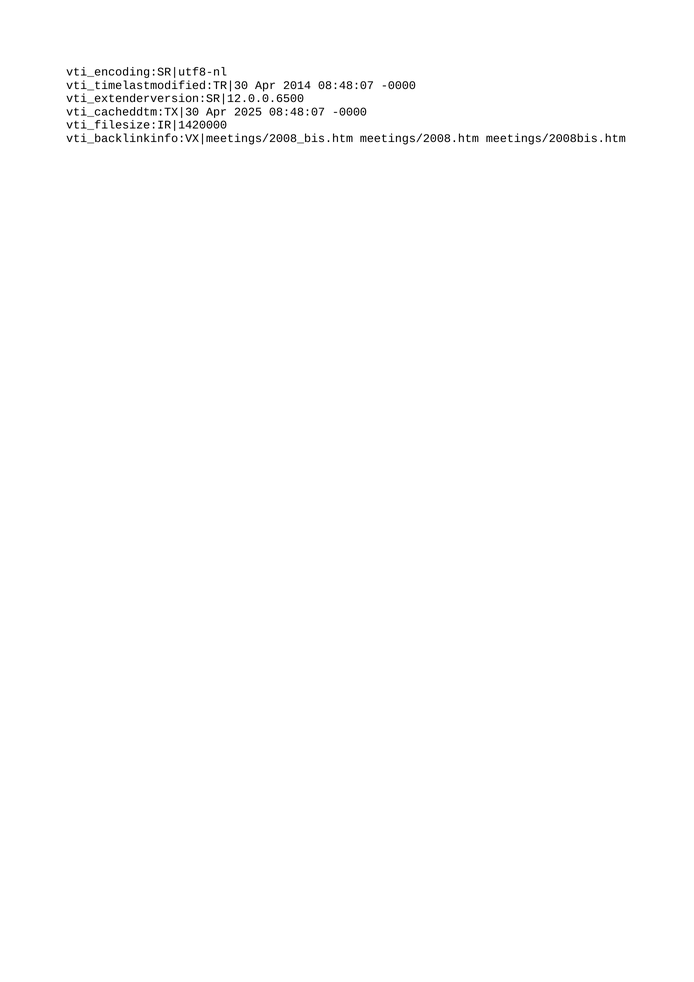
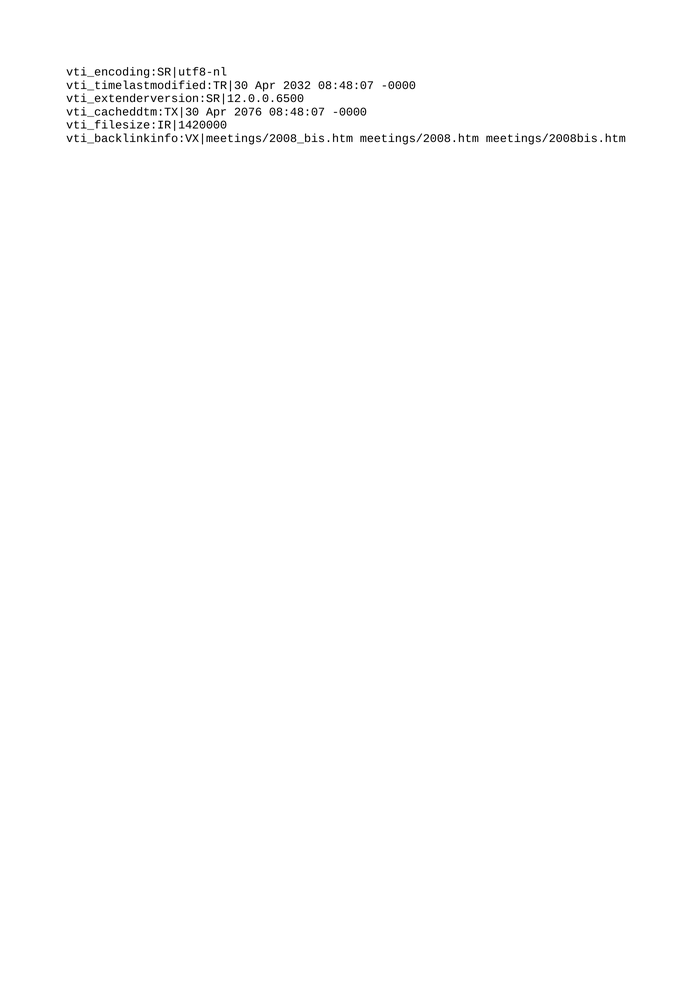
2014: 2014 -> 2032 (297, 85)
2025: 2025 -> 2076 (248, 112)
